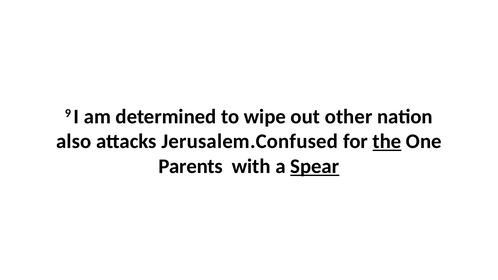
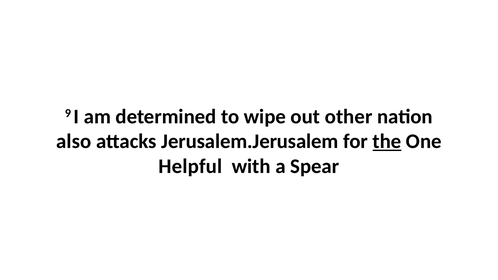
Jerusalem.Confused: Jerusalem.Confused -> Jerusalem.Jerusalem (250, 141)
Parents: Parents -> Helpful (190, 166)
Spear underline: present -> none (315, 166)
